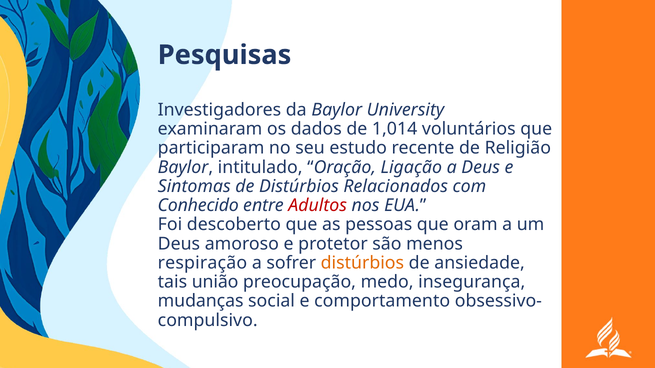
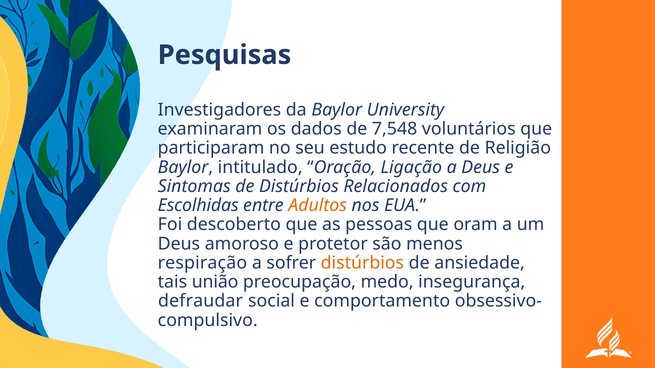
1,014: 1,014 -> 7,548 (395, 129)
Conhecido: Conhecido -> Escolhidas (198, 206)
Adultos colour: red -> orange (318, 206)
mudanças: mudanças -> defraudar (201, 301)
